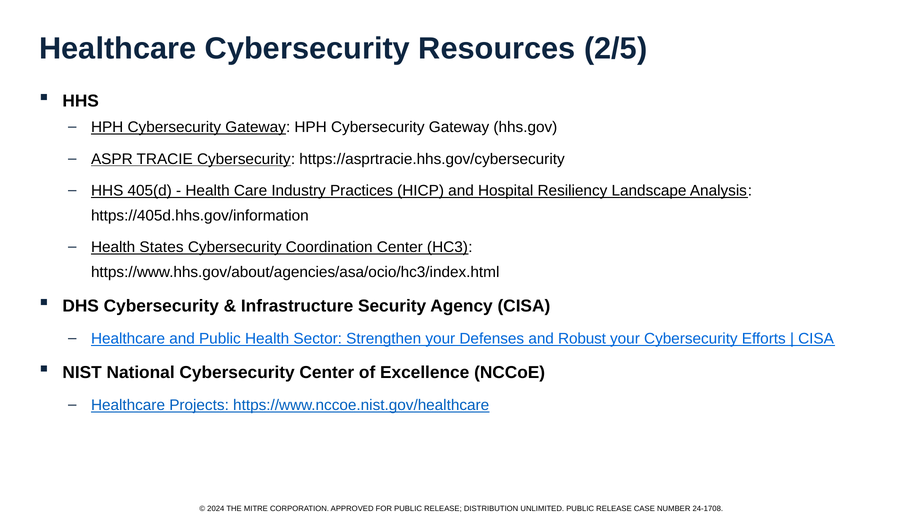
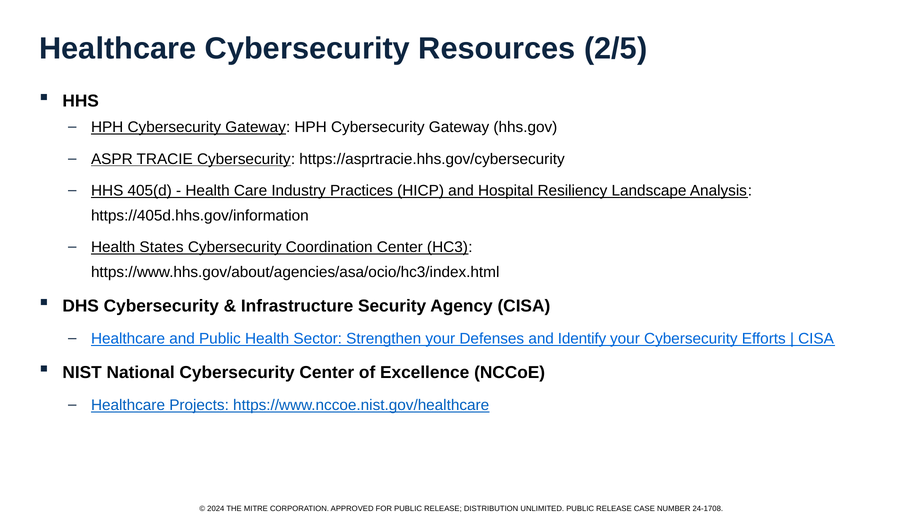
Robust: Robust -> Identify (582, 339)
